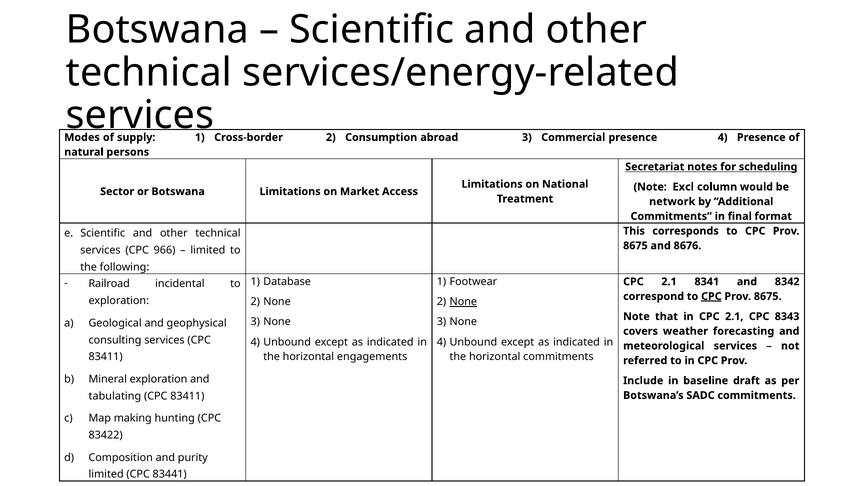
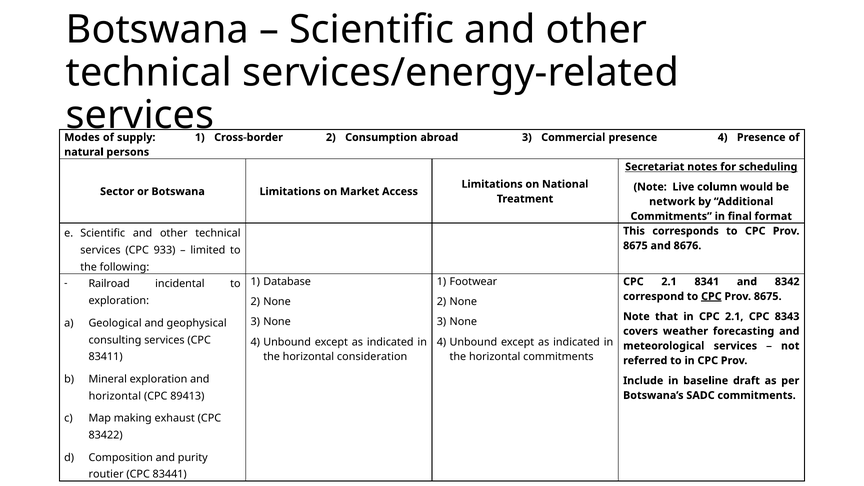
Excl: Excl -> Live (683, 187)
966: 966 -> 933 (165, 250)
None underline: present -> none (463, 302)
engagements: engagements -> consideration (372, 357)
tabulating: tabulating -> horizontal (115, 396)
83411: 83411 -> 89413 (187, 396)
hunting: hunting -> exhaust (175, 418)
limited: limited -> routier (106, 474)
